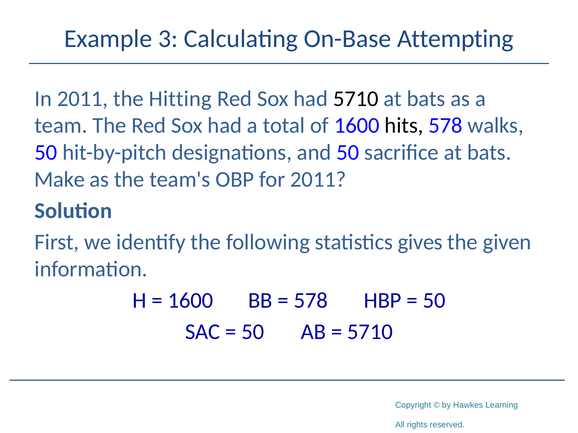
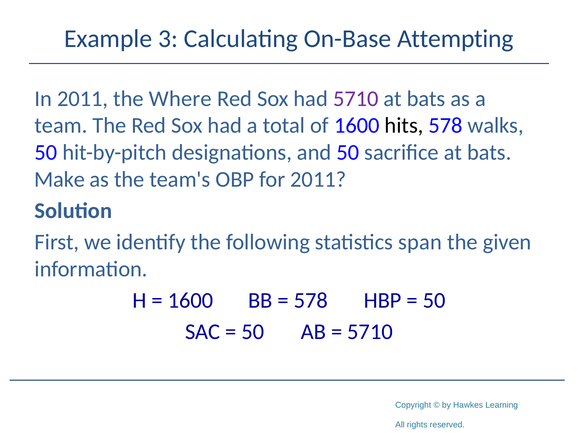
Hitting: Hitting -> Where (180, 99)
5710 colour: black -> purple (356, 99)
gives: gives -> span (420, 242)
